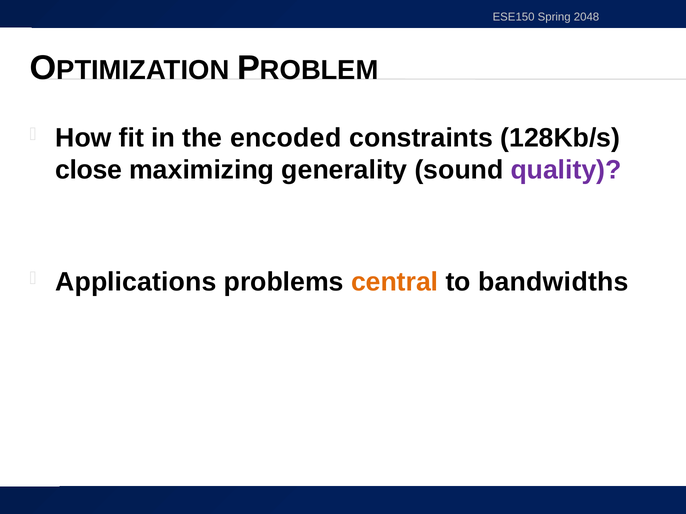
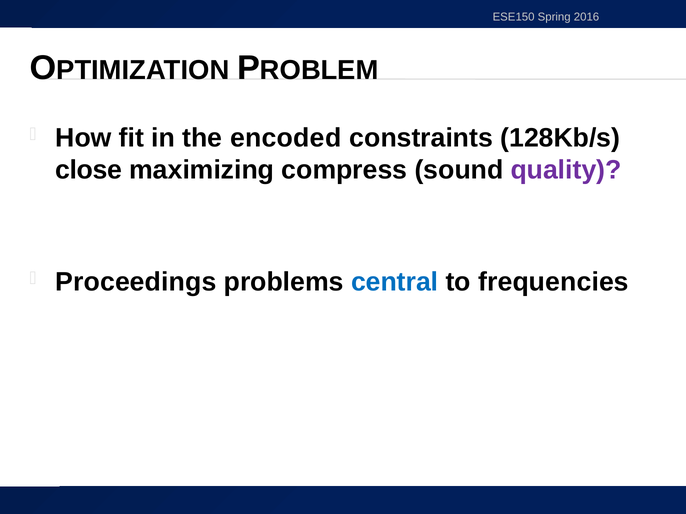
2048: 2048 -> 2016 (587, 17)
generality: generality -> compress (344, 170)
Applications: Applications -> Proceedings (136, 282)
central colour: orange -> blue (395, 282)
bandwidths: bandwidths -> frequencies (553, 282)
